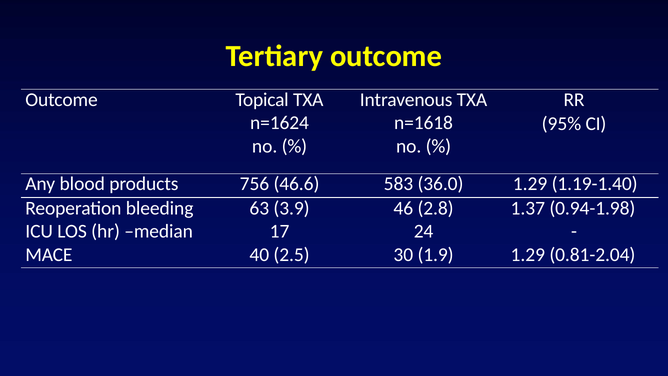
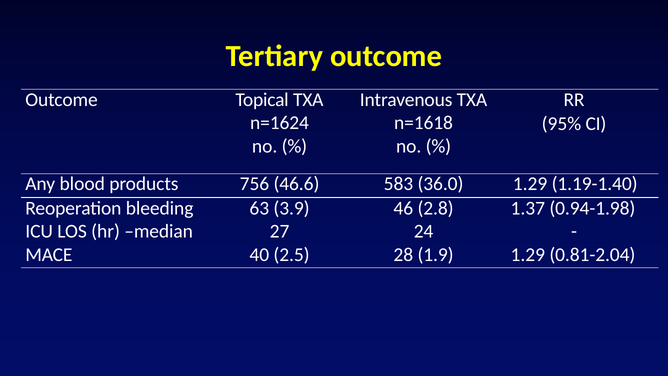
17: 17 -> 27 (280, 231)
30: 30 -> 28 (403, 255)
